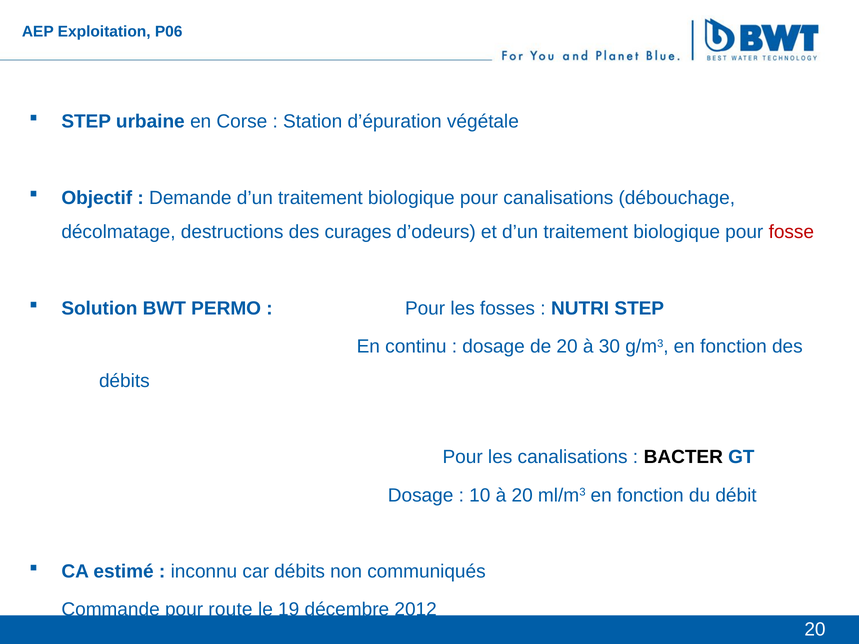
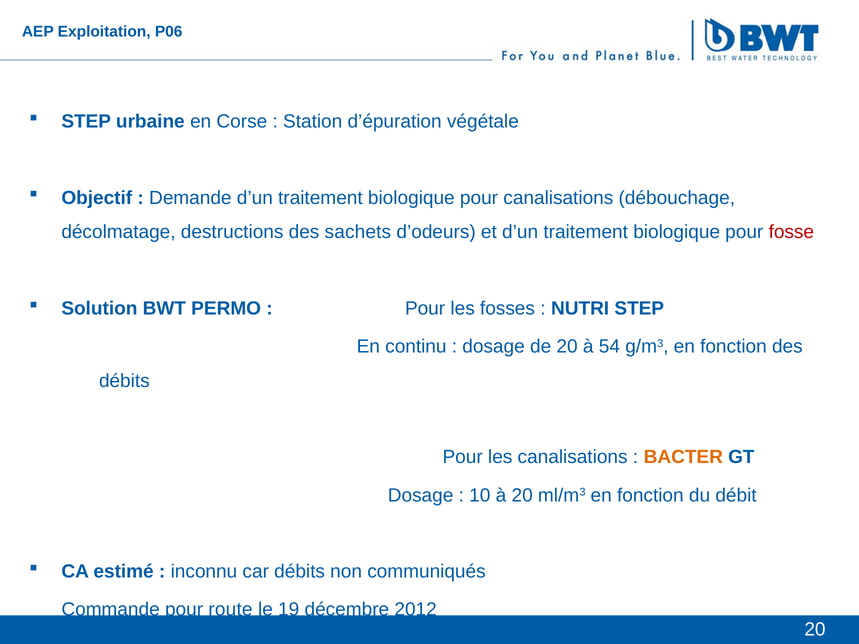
curages: curages -> sachets (358, 232)
30: 30 -> 54 (609, 347)
BACTER colour: black -> orange (683, 457)
